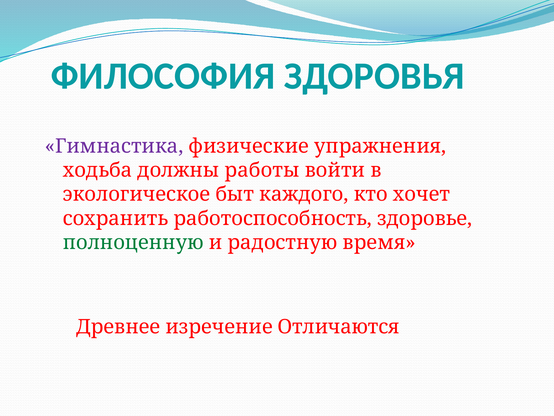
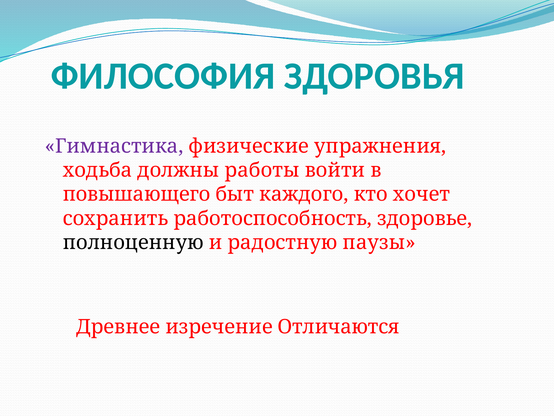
экологическое: экологическое -> повышающего (137, 194)
полноценную colour: green -> black (133, 242)
время: время -> паузы (379, 242)
